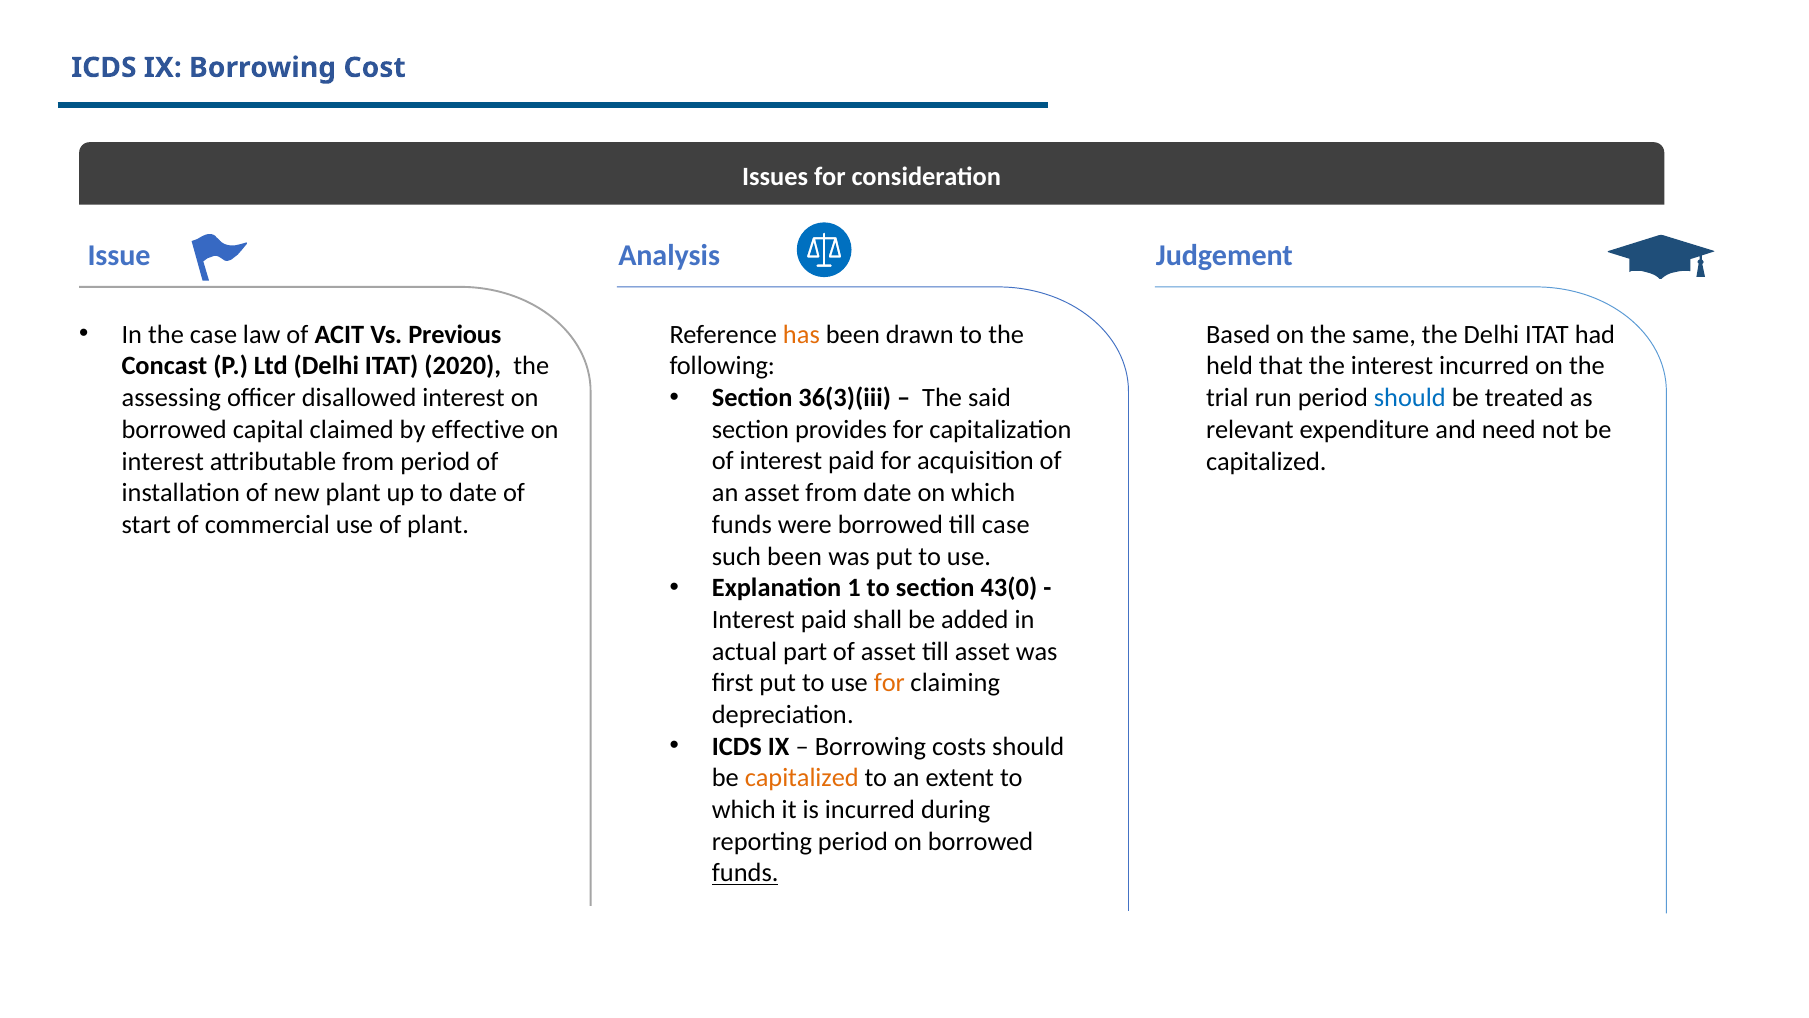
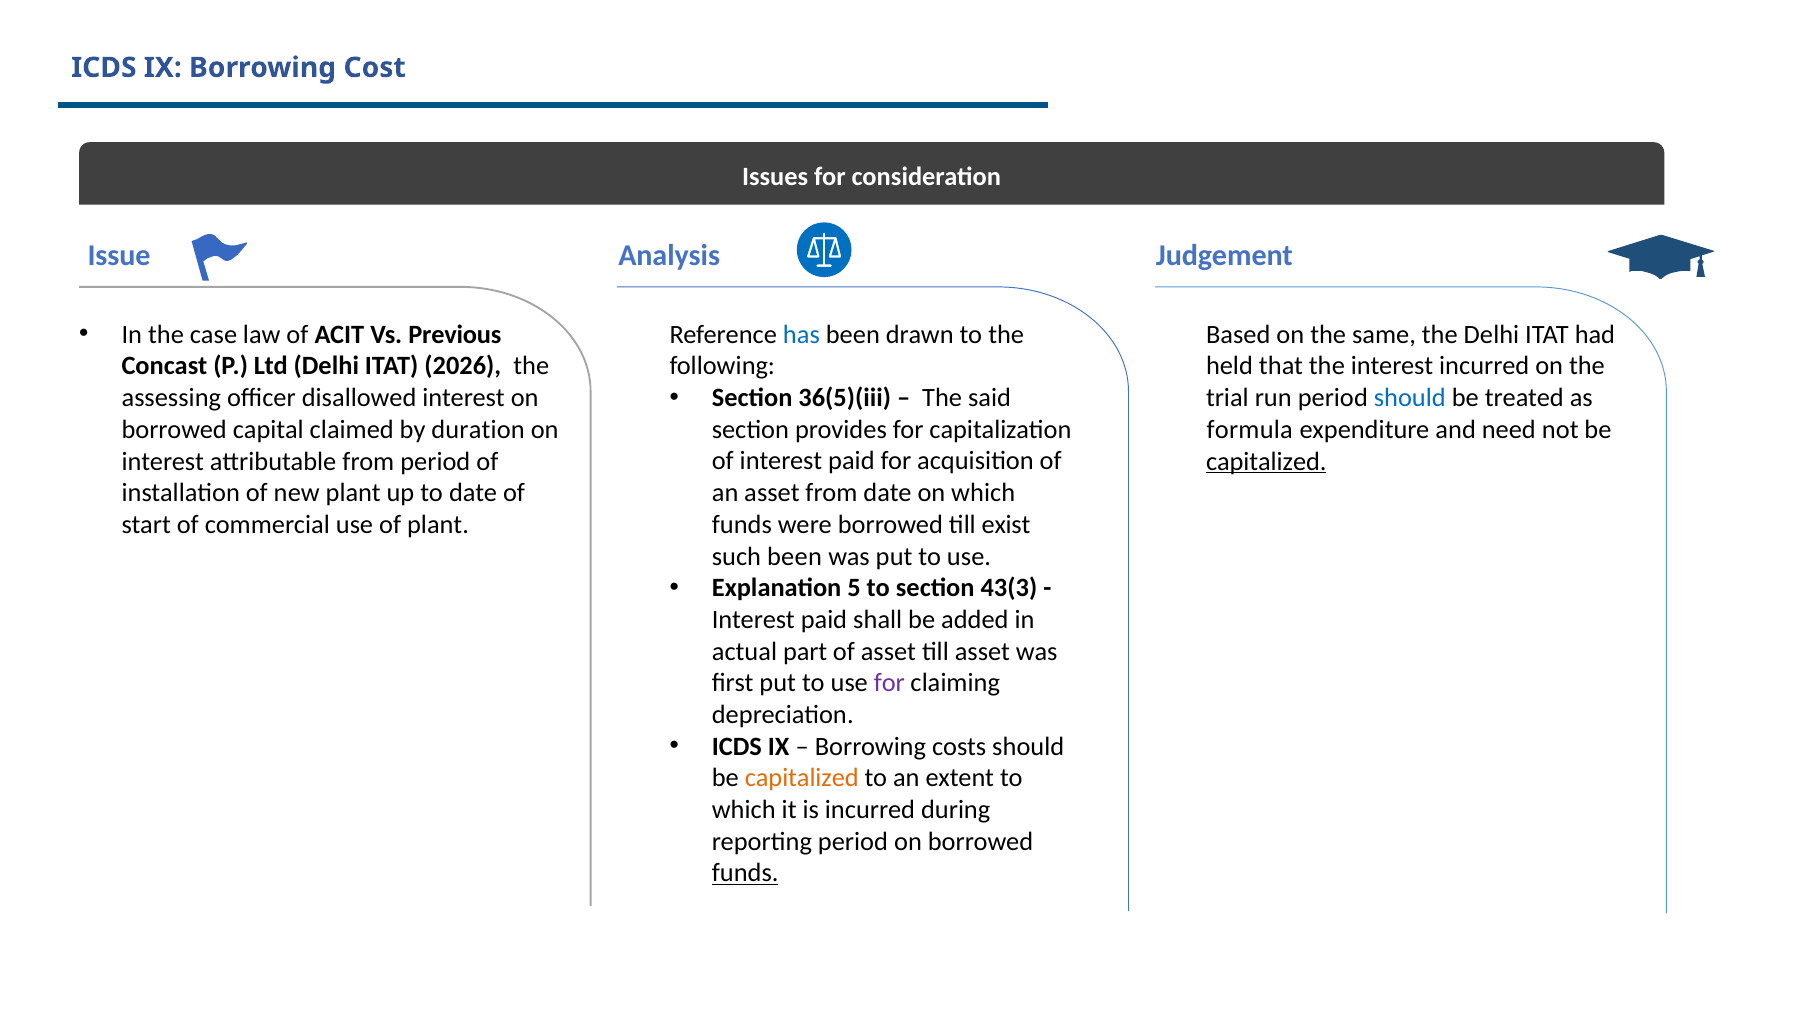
has colour: orange -> blue (801, 334)
2020: 2020 -> 2026 (463, 366)
36(3)(iii: 36(3)(iii -> 36(5)(iii (845, 398)
effective: effective -> duration (478, 429)
relevant: relevant -> formula (1250, 429)
capitalized underline: none -> present (1266, 461)
till case: case -> exist (1006, 524)
1: 1 -> 5 (854, 588)
43(0: 43(0 -> 43(3 (1009, 588)
for colour: orange -> purple (889, 683)
